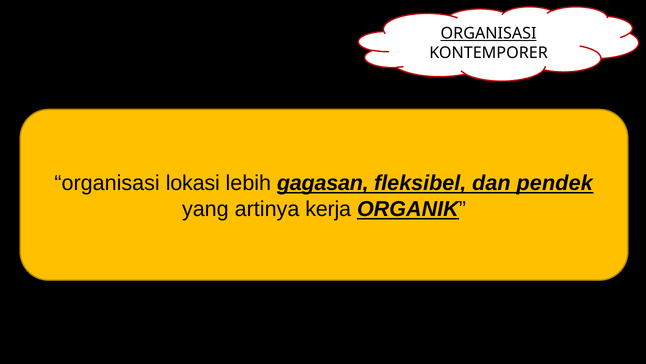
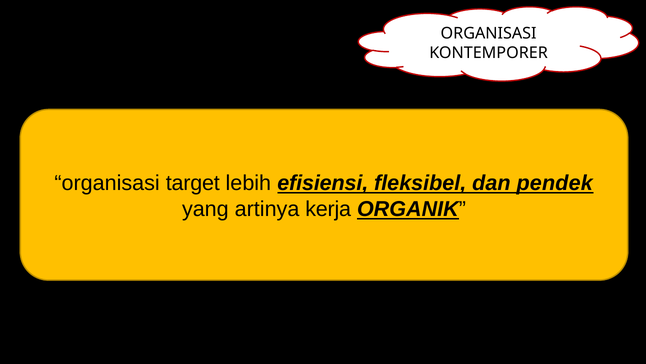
ORGANISASI underline: present -> none (489, 33)
lokasi: lokasi -> target (193, 183)
gagasan: gagasan -> efisiensi (323, 183)
